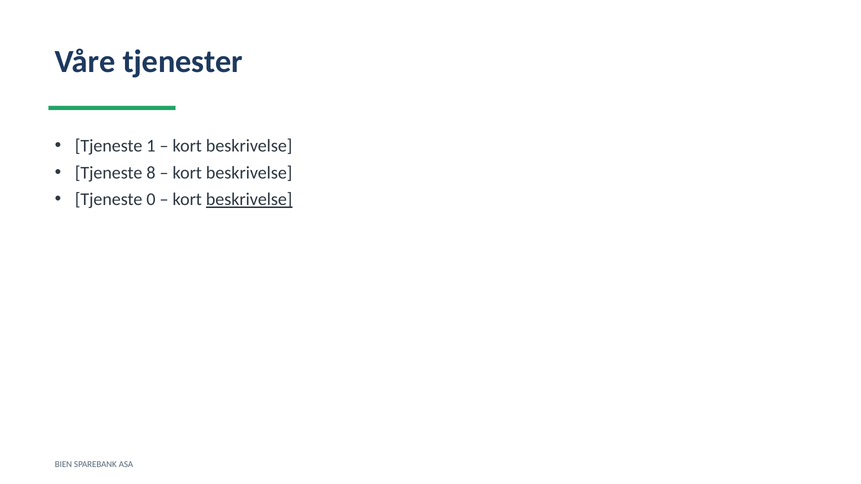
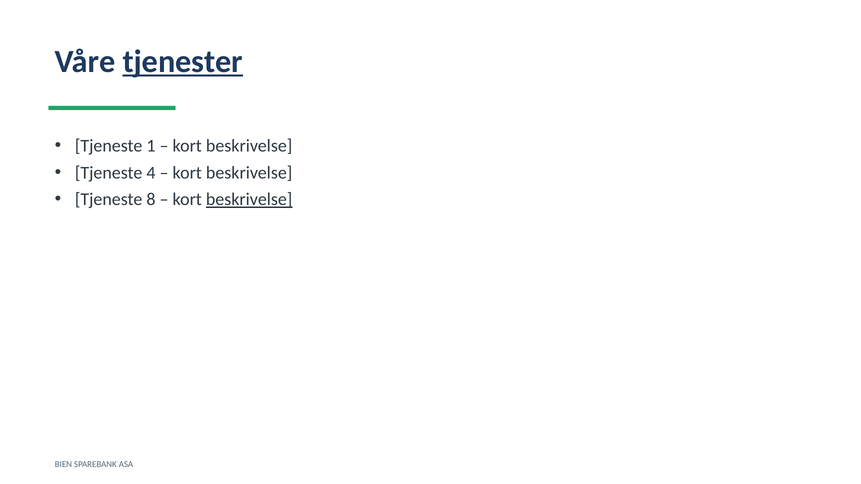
tjenester underline: none -> present (183, 61)
8: 8 -> 4 (151, 173)
0: 0 -> 8 (151, 200)
